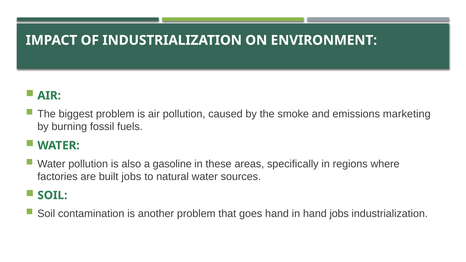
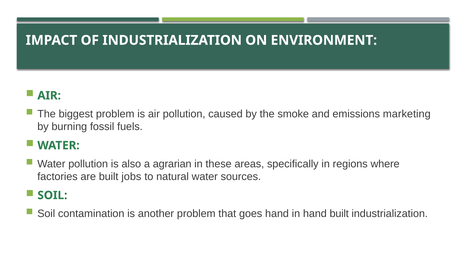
gasoline: gasoline -> agrarian (172, 164)
hand jobs: jobs -> built (339, 214)
